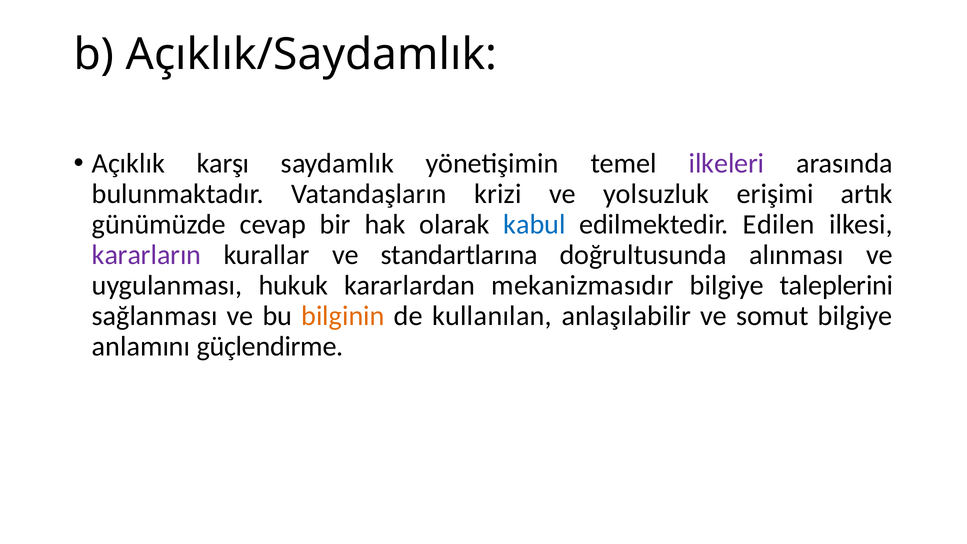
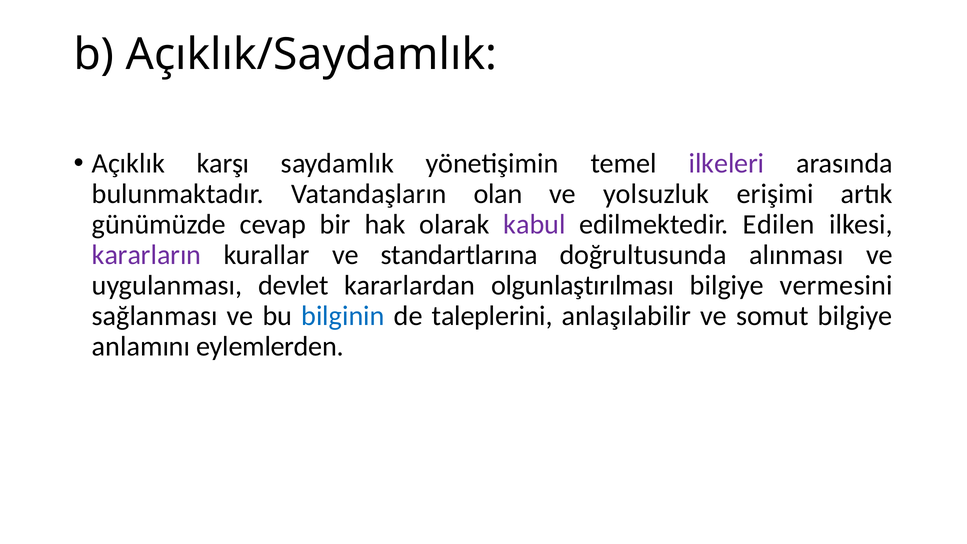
krizi: krizi -> olan (498, 194)
kabul colour: blue -> purple (534, 224)
hukuk: hukuk -> devlet (293, 285)
mekanizmasıdır: mekanizmasıdır -> olgunlaştırılması (583, 285)
taleplerini: taleplerini -> vermesini (836, 285)
bilginin colour: orange -> blue (343, 316)
kullanılan: kullanılan -> taleplerini (492, 316)
güçlendirme: güçlendirme -> eylemlerden (270, 346)
